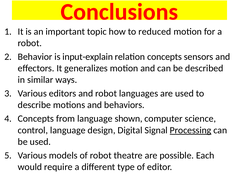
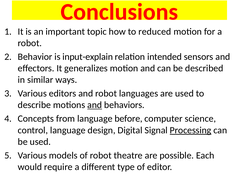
relation concepts: concepts -> intended (165, 57)
and underline: none -> present (95, 105)
shown: shown -> before (129, 119)
